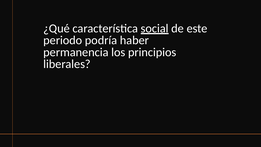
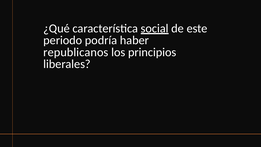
permanencia: permanencia -> republicanos (76, 52)
